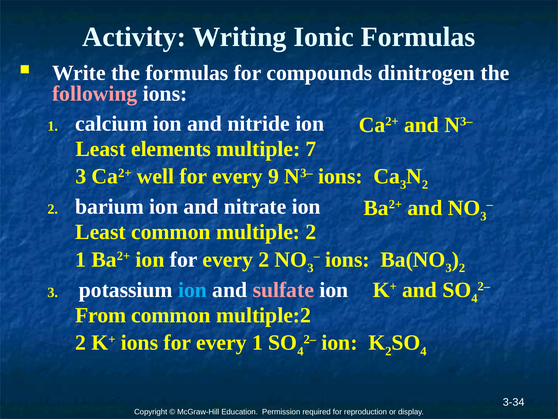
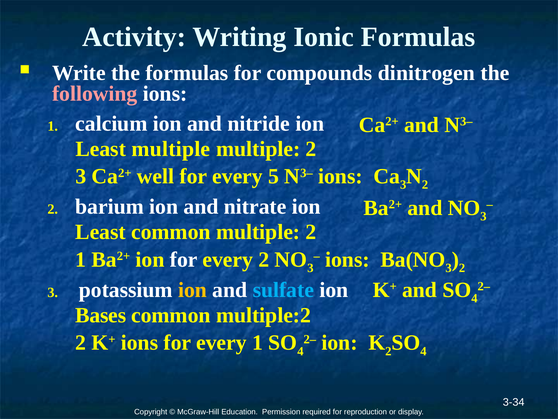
Least elements: elements -> multiple (171, 149)
7: 7 -> 2 (311, 149)
9: 9 -> 5 (274, 176)
ion colour: light blue -> yellow (193, 290)
sulfate colour: pink -> light blue (283, 290)
From: From -> Bases (101, 315)
